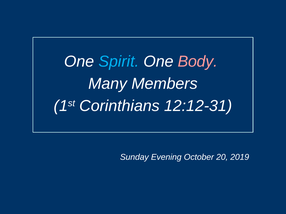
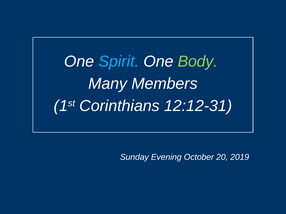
Body colour: pink -> light green (198, 62)
